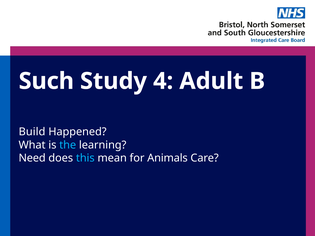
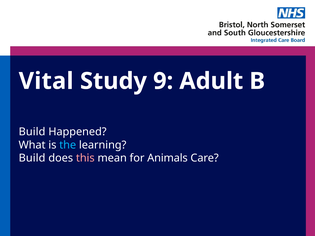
Such: Such -> Vital (46, 81)
4: 4 -> 9 (163, 81)
Need: Need -> Build (32, 158)
this colour: light blue -> pink (85, 158)
